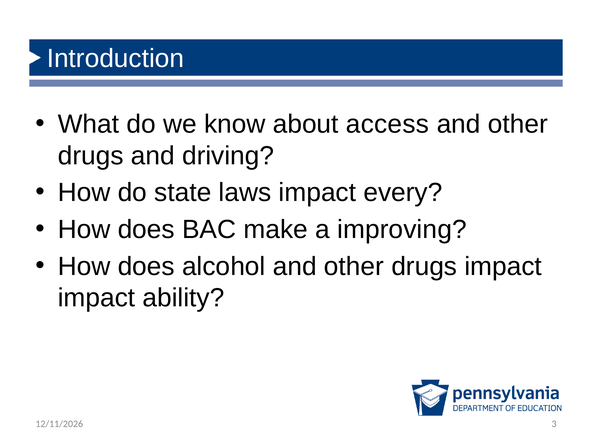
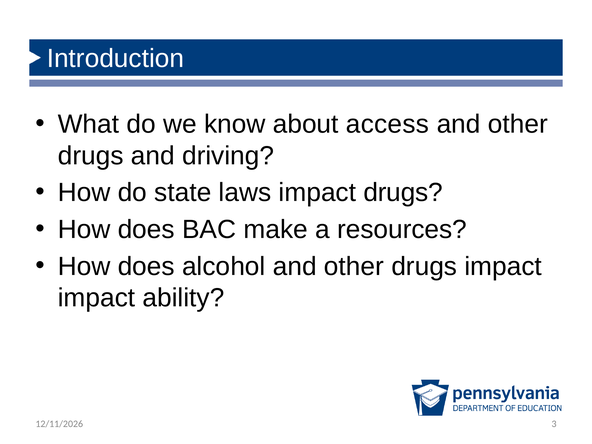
impact every: every -> drugs (403, 193)
improving: improving -> resources (402, 229)
